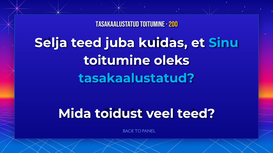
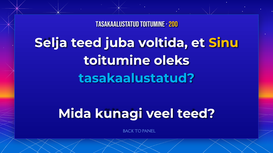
kuidas: kuidas -> voltida (163, 43)
Sinu colour: light blue -> yellow (224, 43)
toidust: toidust -> kunagi (119, 114)
